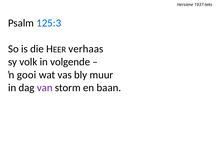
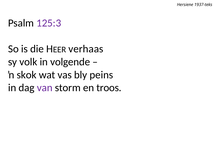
125:3 colour: blue -> purple (49, 23)
gooi: gooi -> skok (27, 75)
muur: muur -> peins (101, 75)
baan: baan -> troos (109, 88)
